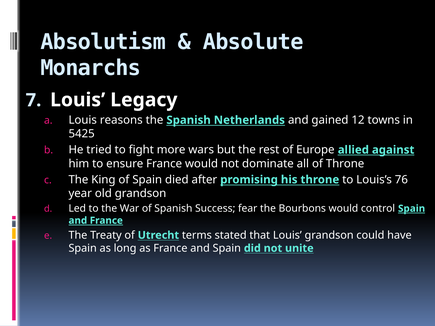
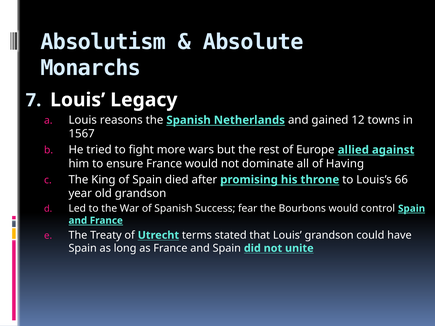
5425: 5425 -> 1567 (82, 134)
of Throne: Throne -> Having (345, 164)
76: 76 -> 66 (401, 180)
